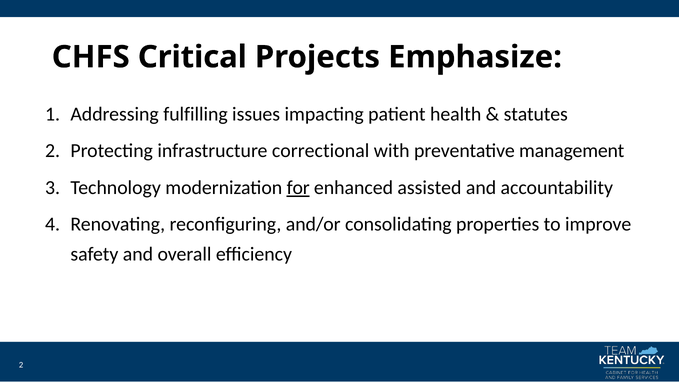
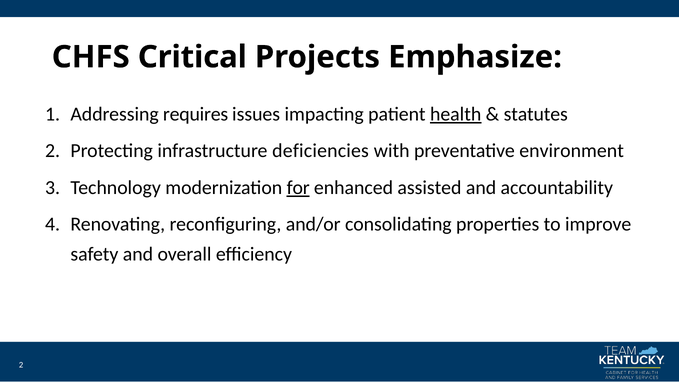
fulfilling: fulfilling -> requires (196, 114)
health underline: none -> present (456, 114)
correctional: correctional -> deficiencies (321, 151)
management: management -> environment (572, 151)
